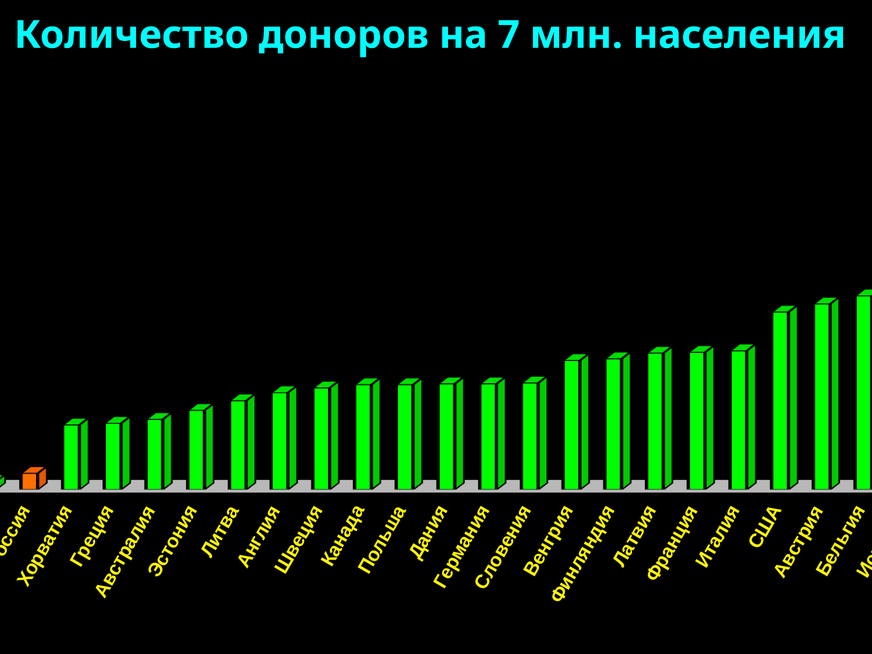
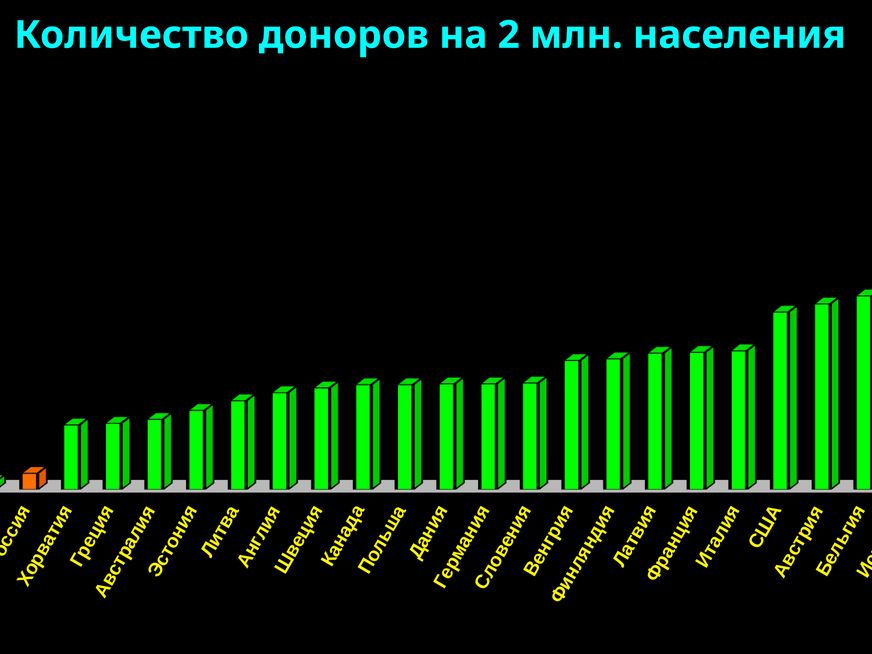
7: 7 -> 2 (509, 35)
